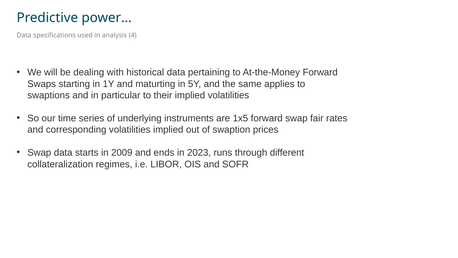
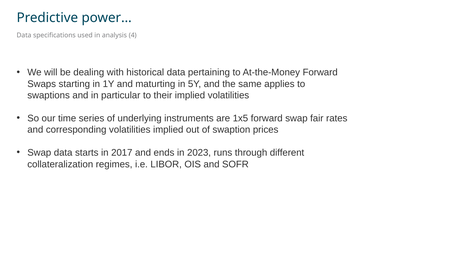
2009: 2009 -> 2017 (122, 152)
